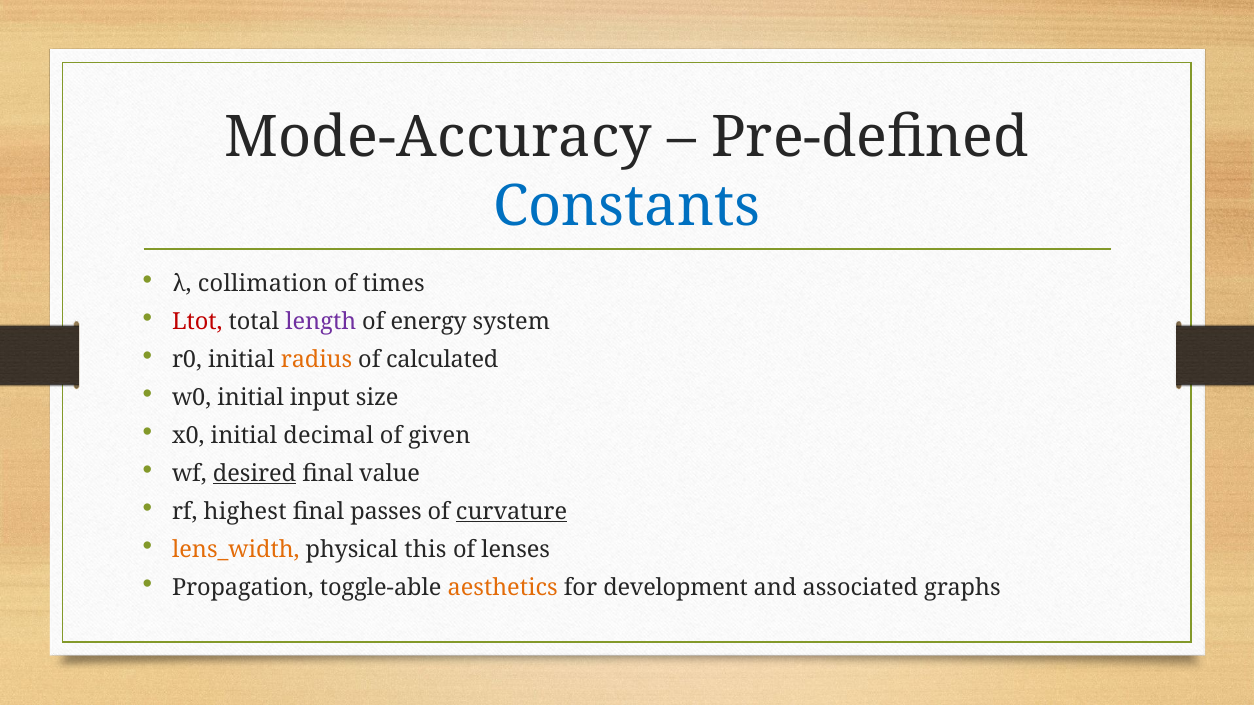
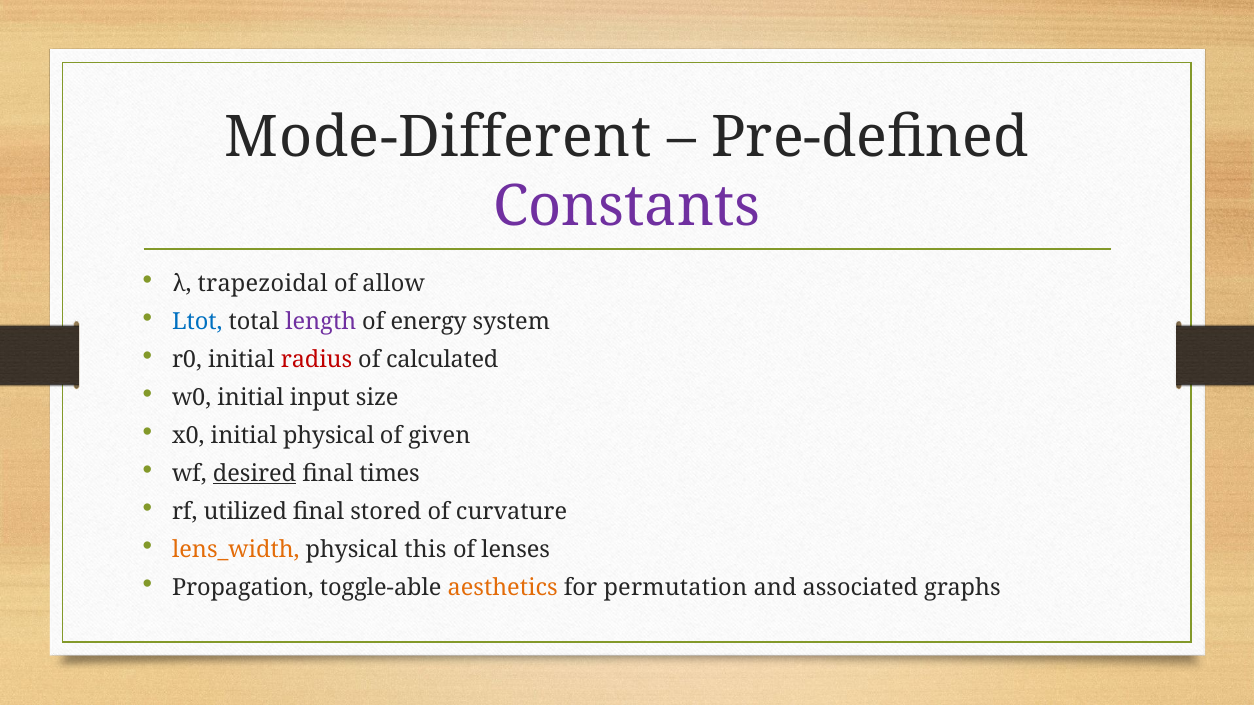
Mode-Accuracy: Mode-Accuracy -> Mode-Different (438, 138)
Constants colour: blue -> purple (627, 207)
collimation: collimation -> trapezoidal (263, 283)
times: times -> allow (394, 283)
Ltot colour: red -> blue (197, 322)
radius colour: orange -> red (316, 360)
initial decimal: decimal -> physical (329, 436)
value: value -> times (390, 474)
highest: highest -> utilized (245, 512)
passes: passes -> stored (386, 512)
curvature underline: present -> none (512, 512)
development: development -> permutation (675, 588)
